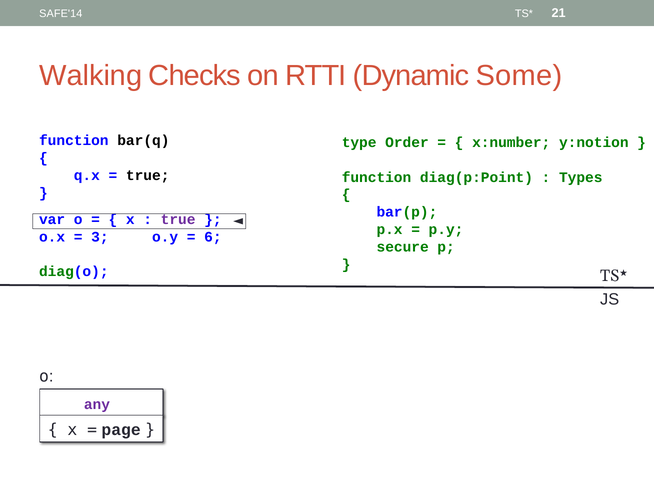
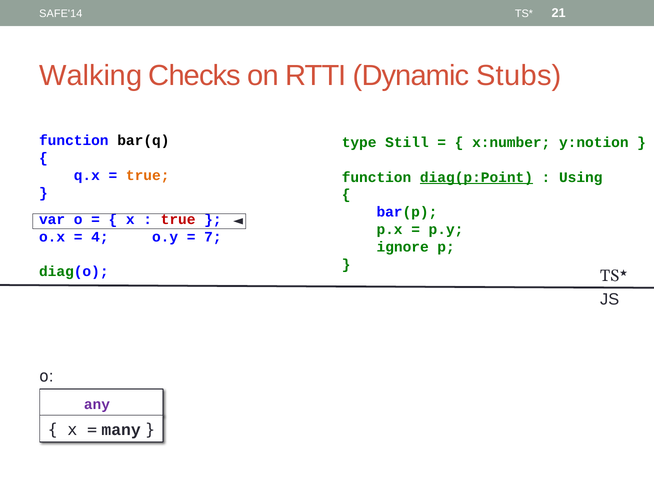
Some: Some -> Stubs (519, 76)
Order: Order -> Still (407, 143)
true colour: black -> orange (148, 176)
diag(p:Point underline: none -> present (477, 177)
Types: Types -> Using (581, 177)
true colour: purple -> red (178, 220)
3: 3 -> 4 (100, 237)
6: 6 -> 7 (213, 237)
secure: secure -> ignore (403, 247)
page: page -> many (121, 430)
